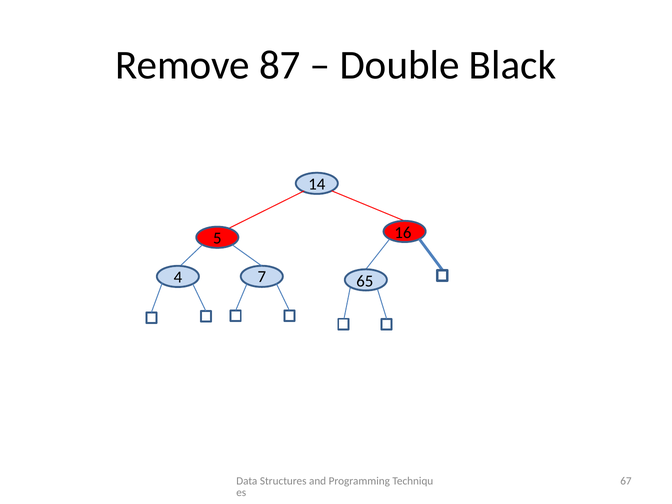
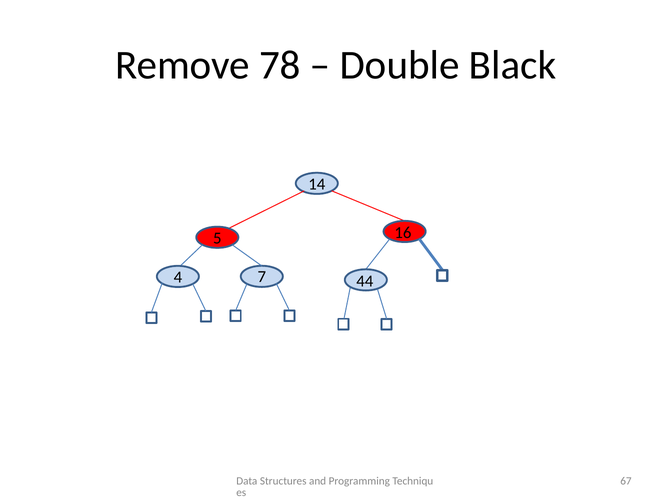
87: 87 -> 78 (280, 65)
65: 65 -> 44 (365, 281)
